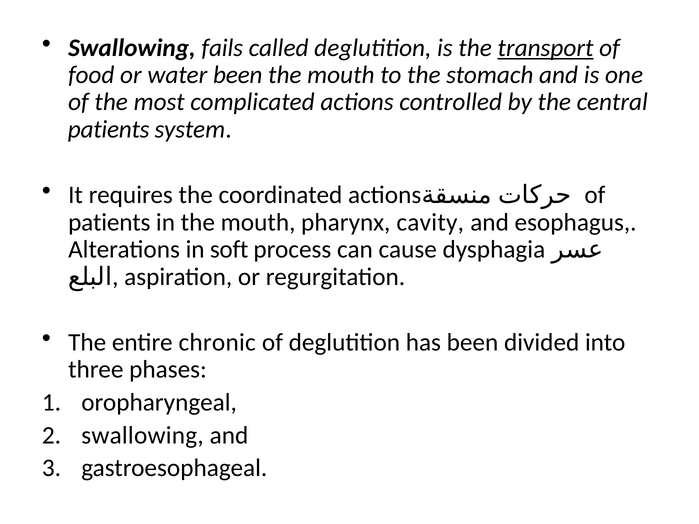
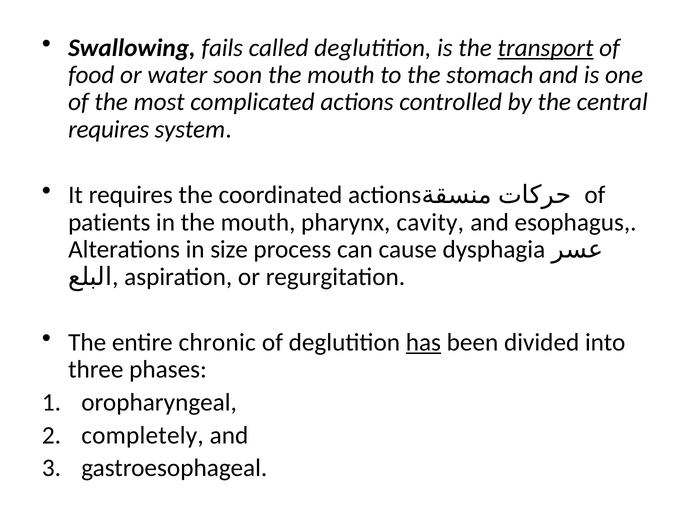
water been: been -> soon (238, 75)
patients: patients -> requires (109, 129)
soft: soft -> size (229, 250)
has underline: none -> present (423, 342)
swallowing: swallowing -> completely (142, 435)
